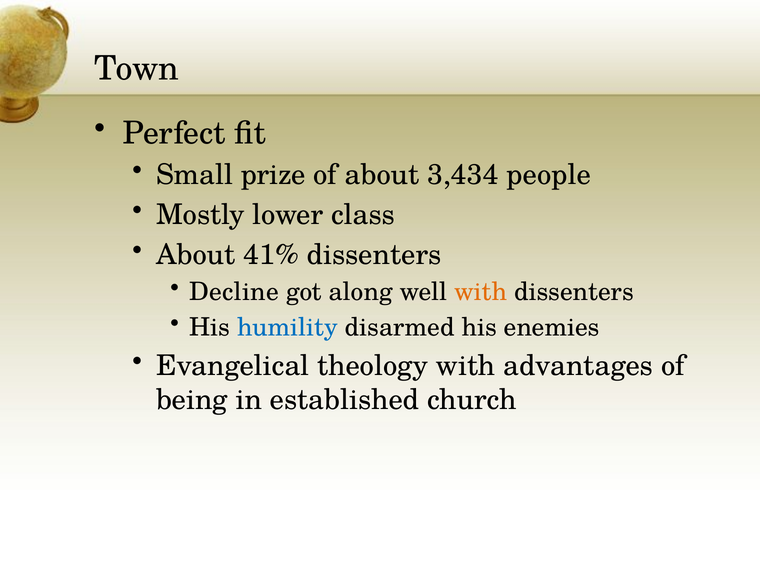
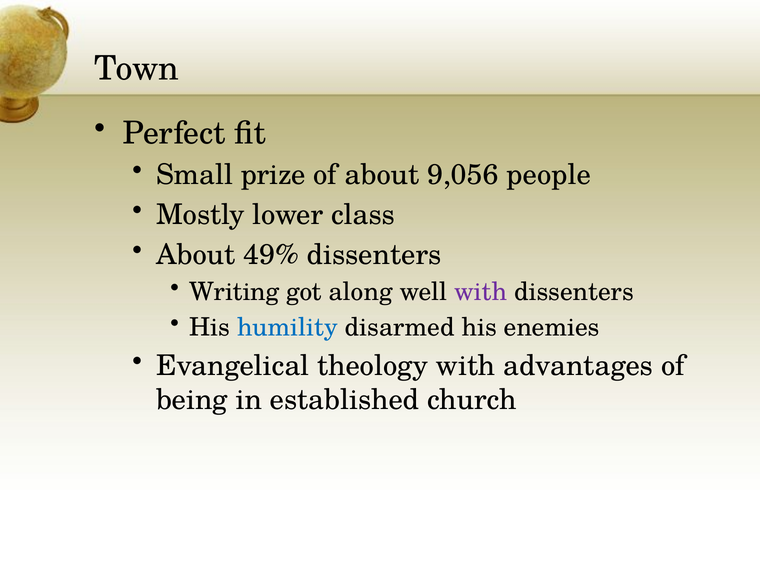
3,434: 3,434 -> 9,056 (463, 175)
41%: 41% -> 49% (271, 255)
Decline: Decline -> Writing (234, 292)
with colour: orange -> purple (481, 292)
